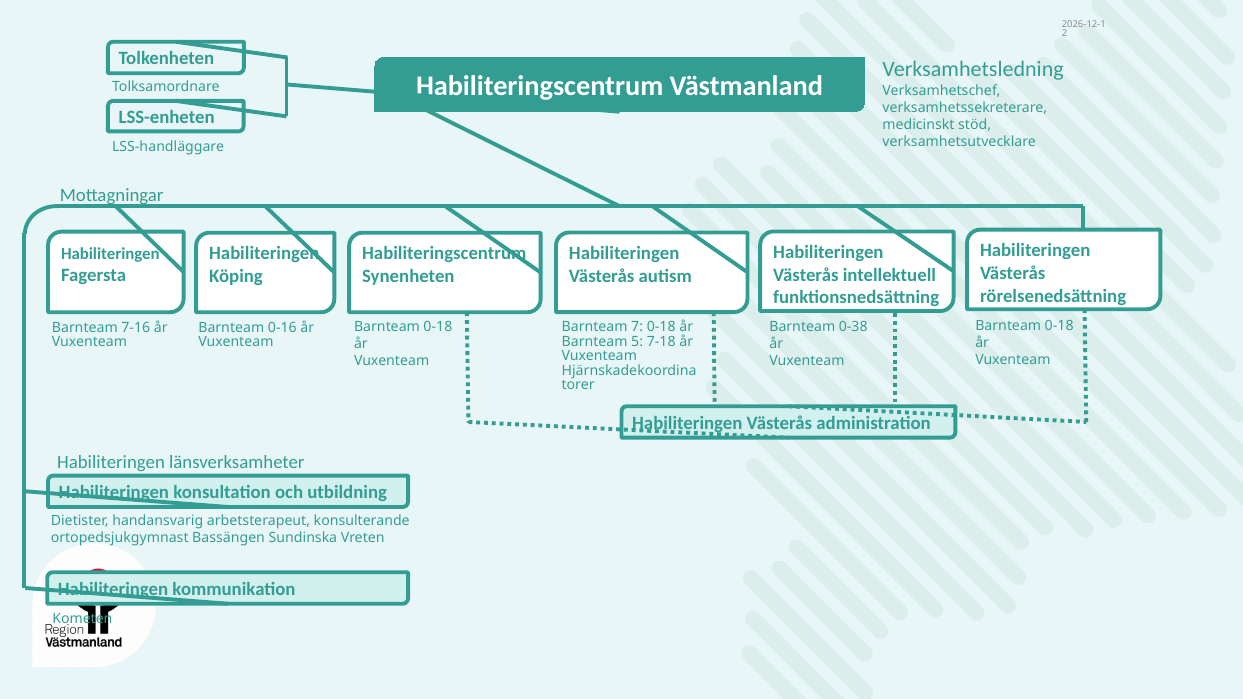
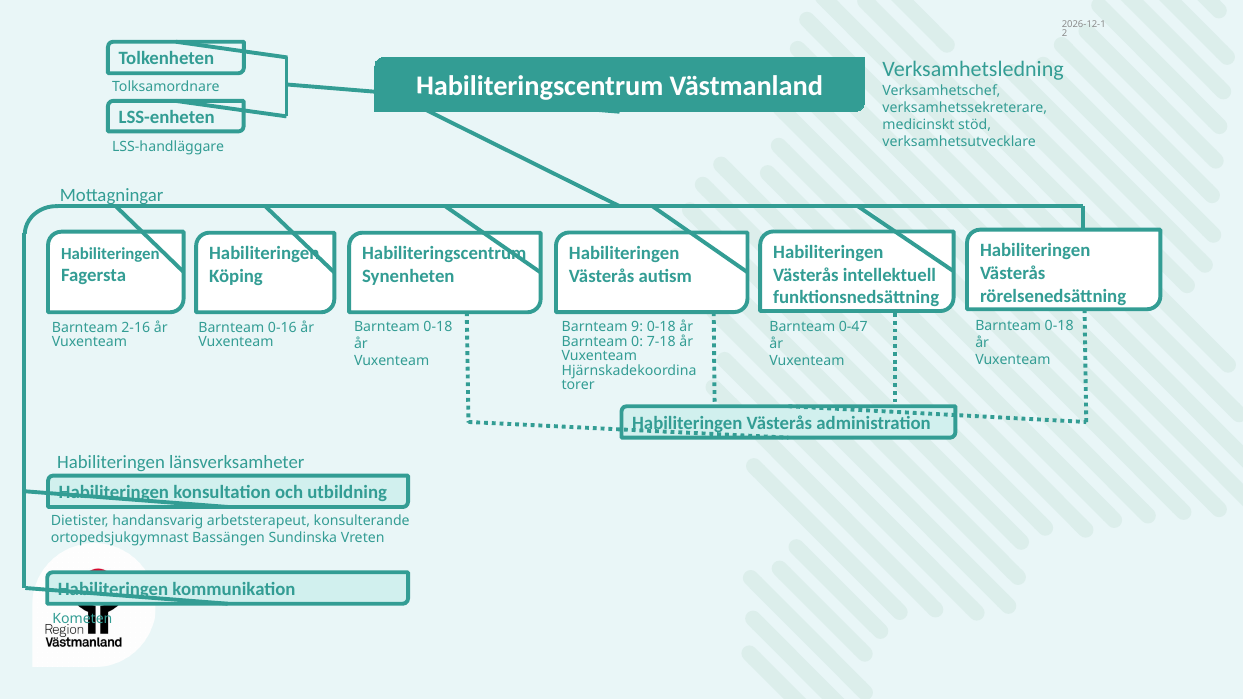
0-38: 0-38 -> 0-47 (853, 327)
7: 7 -> 9 (637, 327)
7-16: 7-16 -> 2-16 (136, 328)
5: 5 -> 0 (637, 342)
